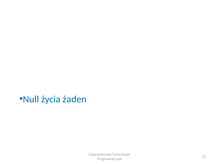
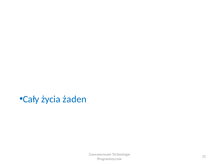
Null: Null -> Cały (31, 99)
